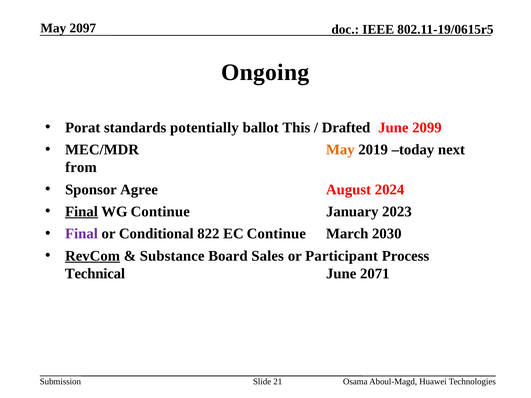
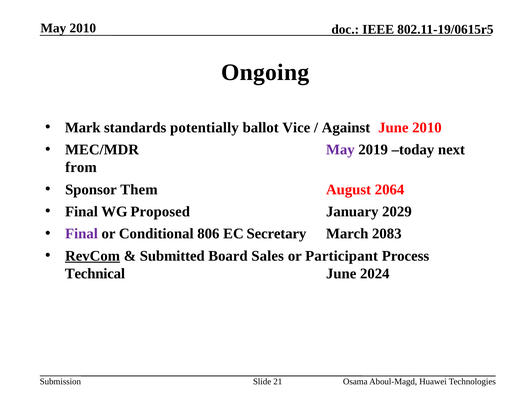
May 2097: 2097 -> 2010 (83, 28)
Porat: Porat -> Mark (83, 128)
This: This -> Vice (296, 128)
Drafted: Drafted -> Against (346, 128)
June 2099: 2099 -> 2010 (427, 128)
May colour: orange -> purple (340, 150)
Agree: Agree -> Them (139, 190)
2024: 2024 -> 2064 (390, 190)
Final underline: present -> none (81, 212)
WG Continue: Continue -> Proposed (160, 212)
2023: 2023 -> 2029 (397, 212)
822: 822 -> 806 (208, 234)
EC Continue: Continue -> Secretary (276, 234)
2030: 2030 -> 2083 (387, 234)
Substance: Substance -> Submitted (172, 256)
2071: 2071 -> 2024 (375, 274)
